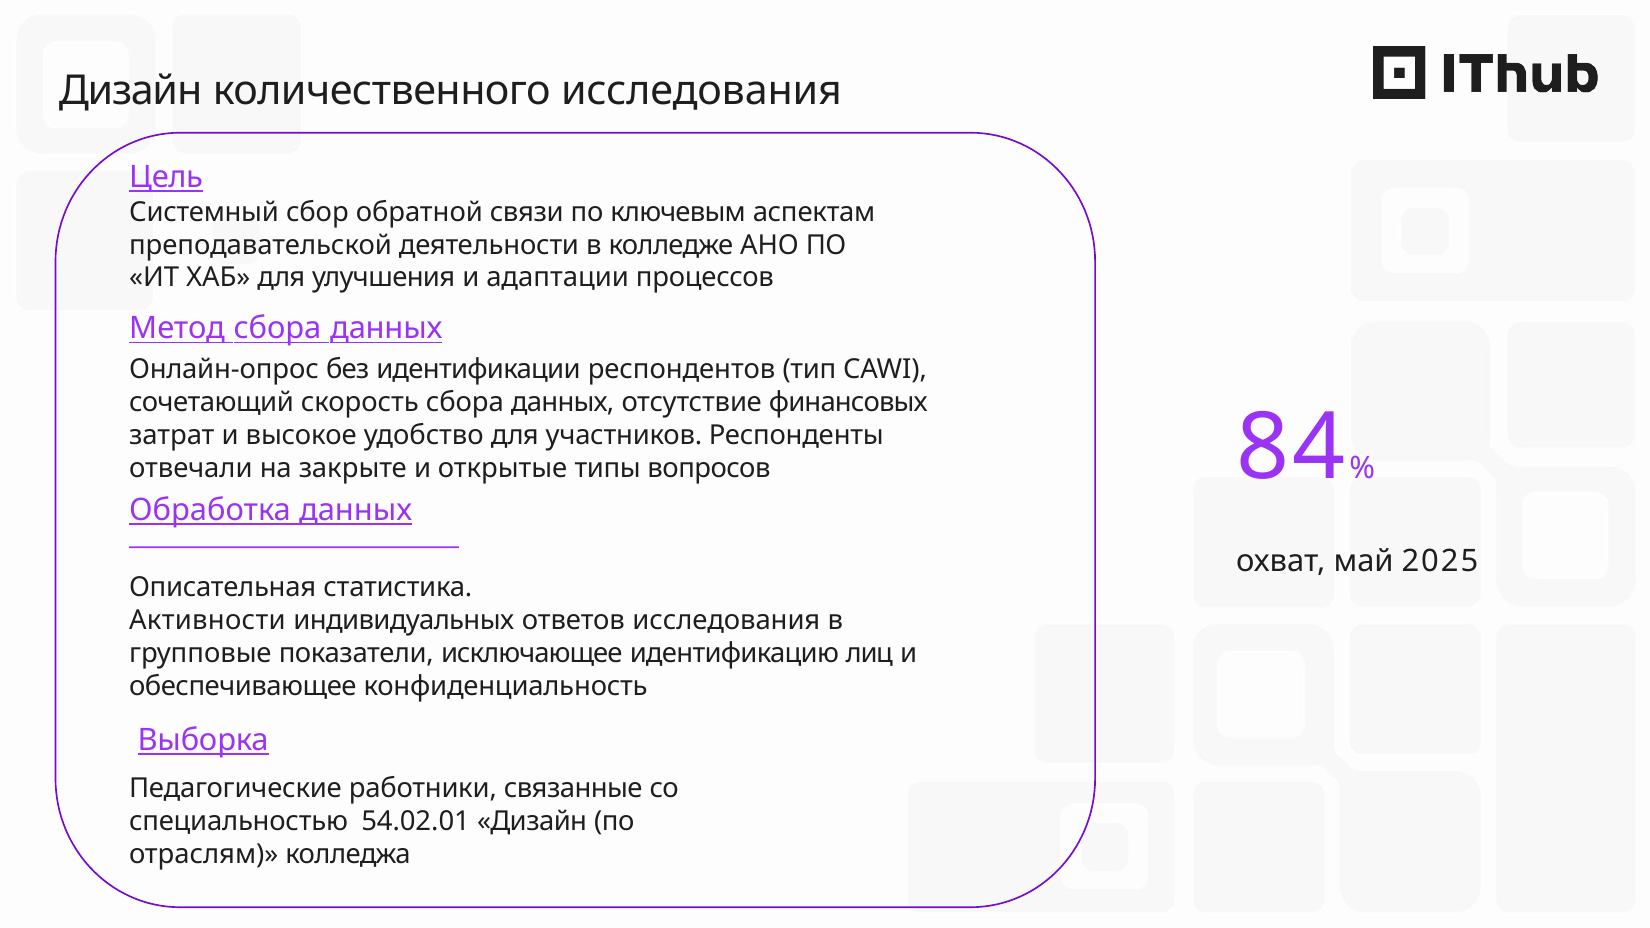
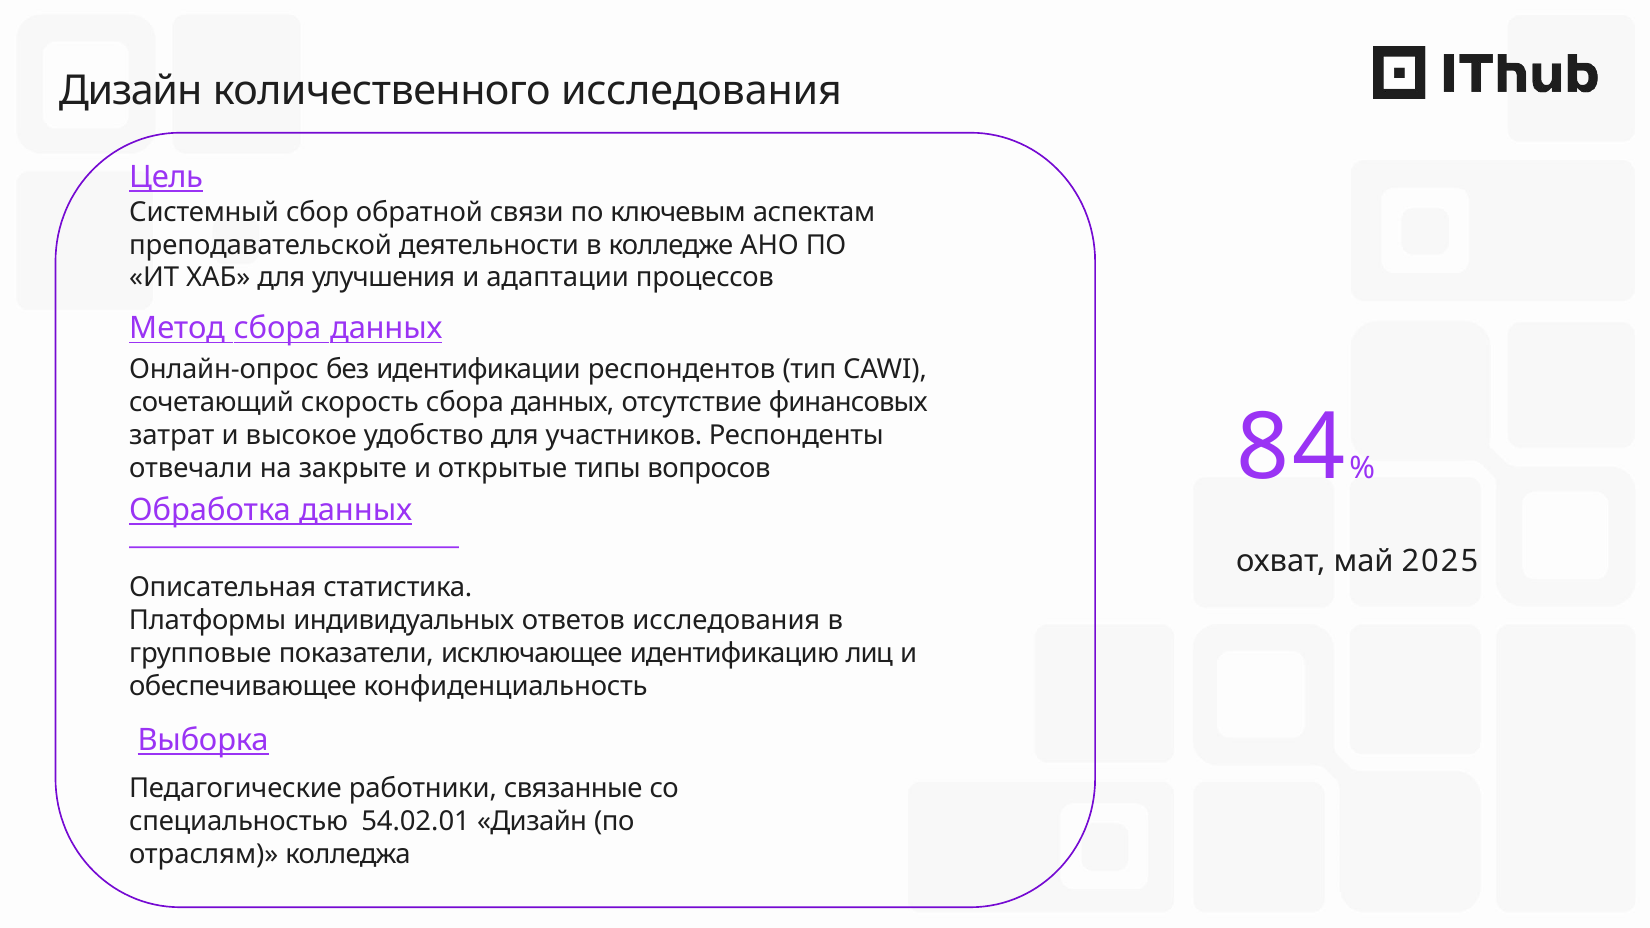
Активности: Активности -> Платформы (208, 620)
